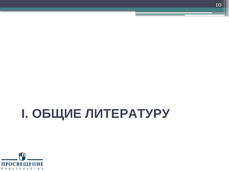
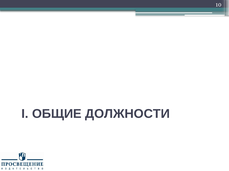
ЛИТЕРАТУРУ: ЛИТЕРАТУРУ -> ДОЛЖНОСТИ (127, 114)
